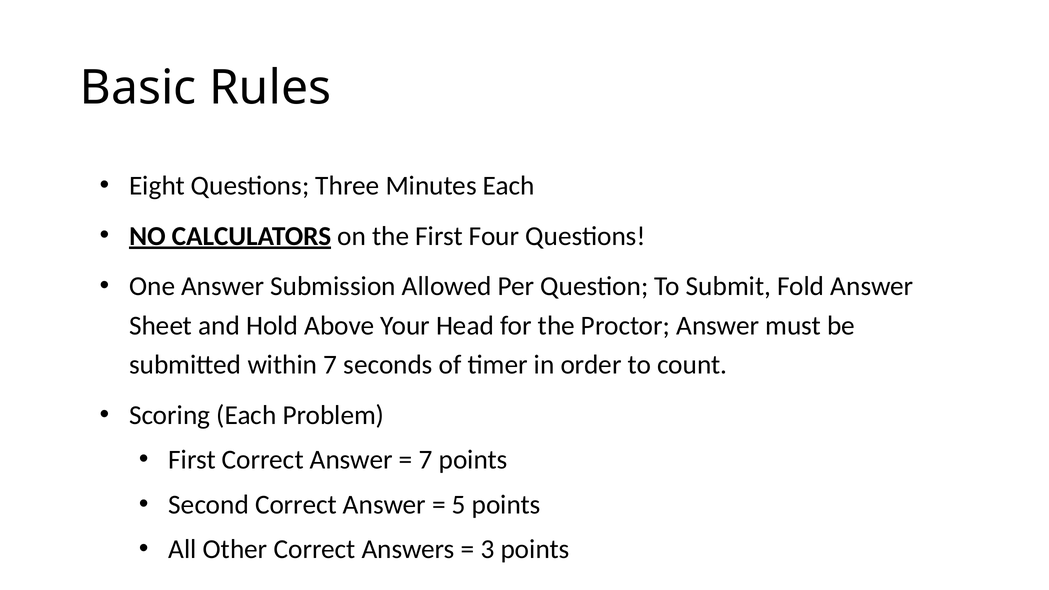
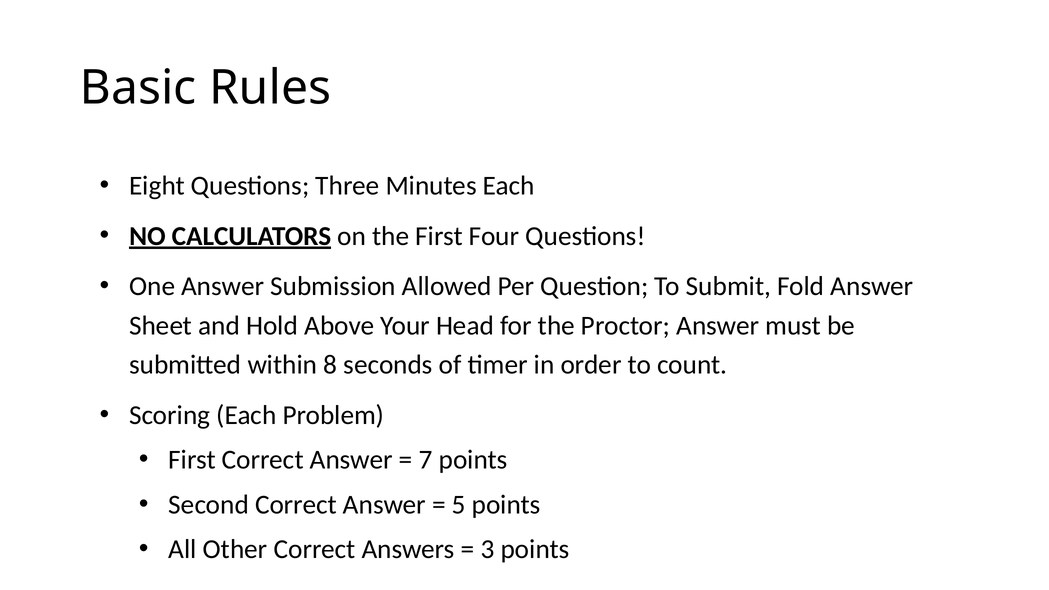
within 7: 7 -> 8 (330, 365)
